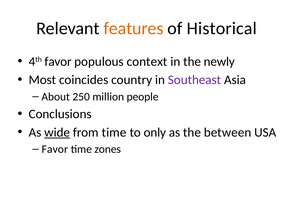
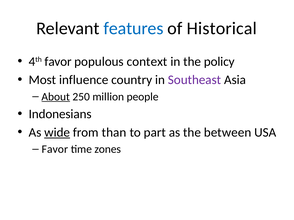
features colour: orange -> blue (133, 28)
newly: newly -> policy (219, 62)
coincides: coincides -> influence (84, 80)
About underline: none -> present (56, 97)
Conclusions: Conclusions -> Indonesians (60, 114)
from time: time -> than (114, 133)
only: only -> part (155, 133)
